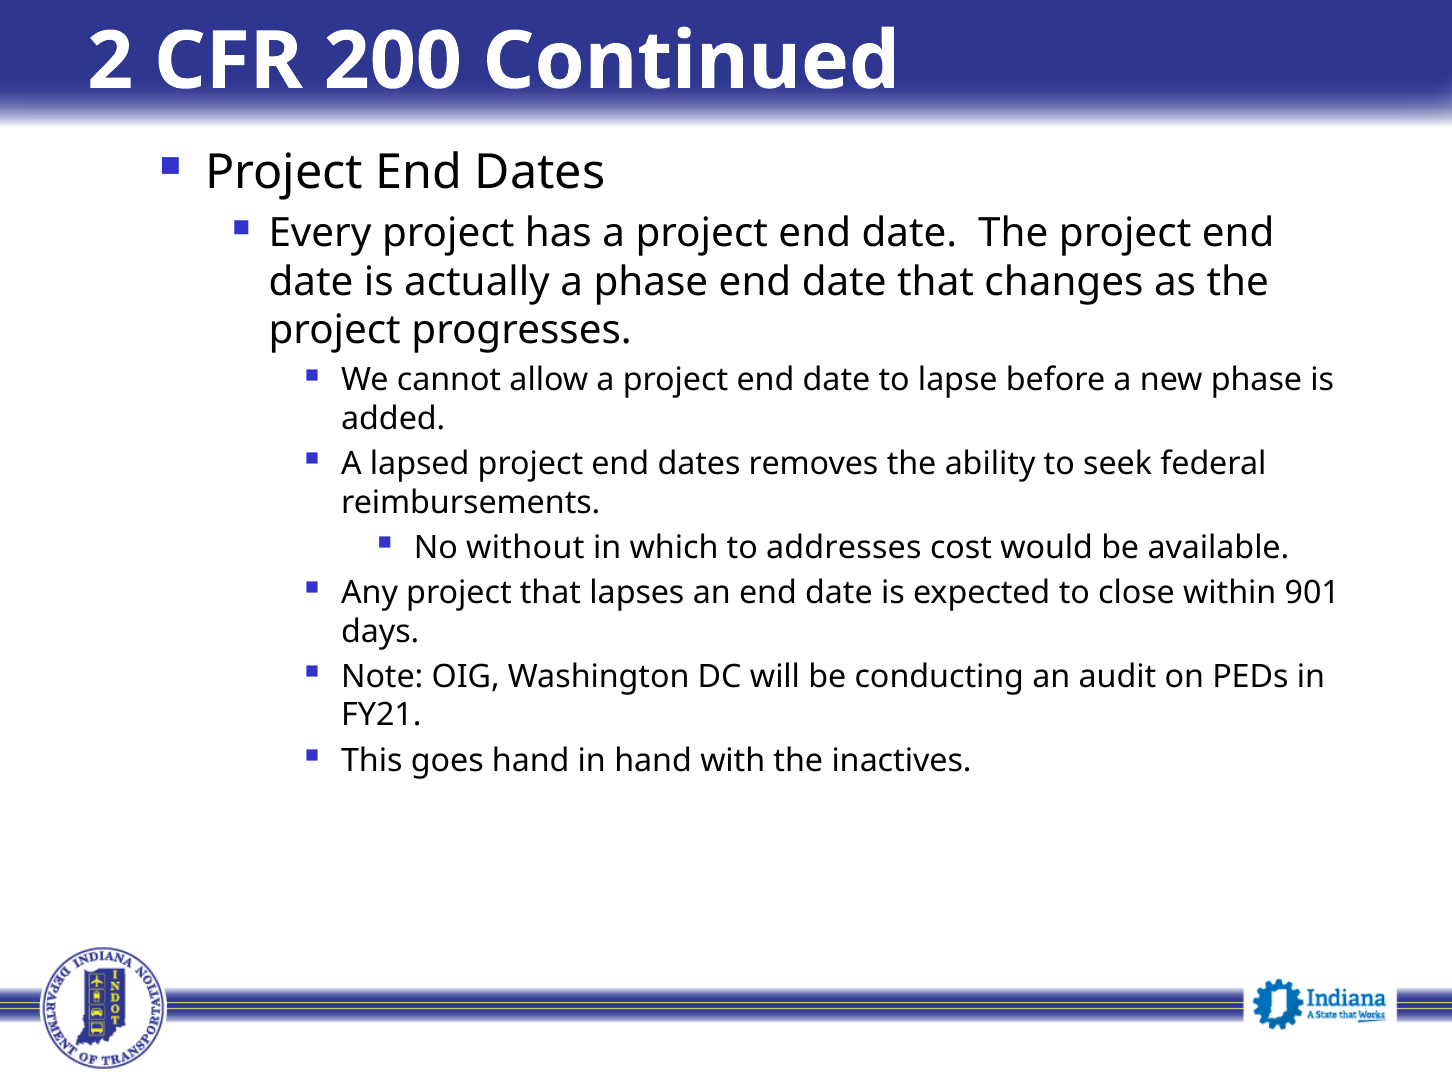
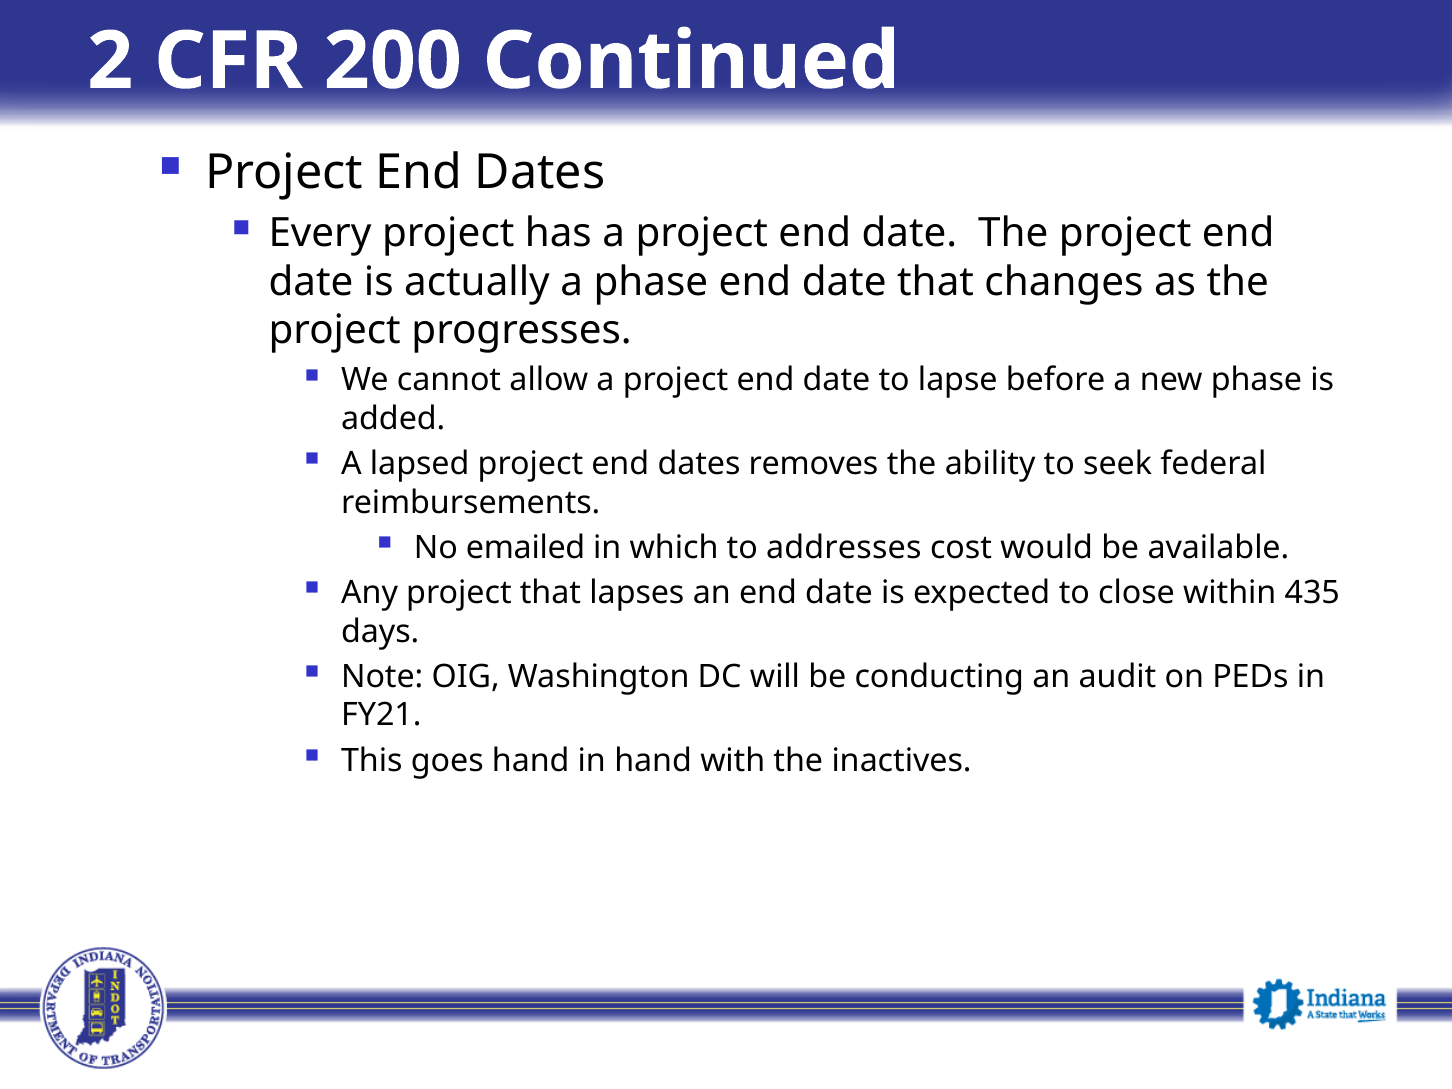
without: without -> emailed (526, 548)
901: 901 -> 435 (1312, 593)
